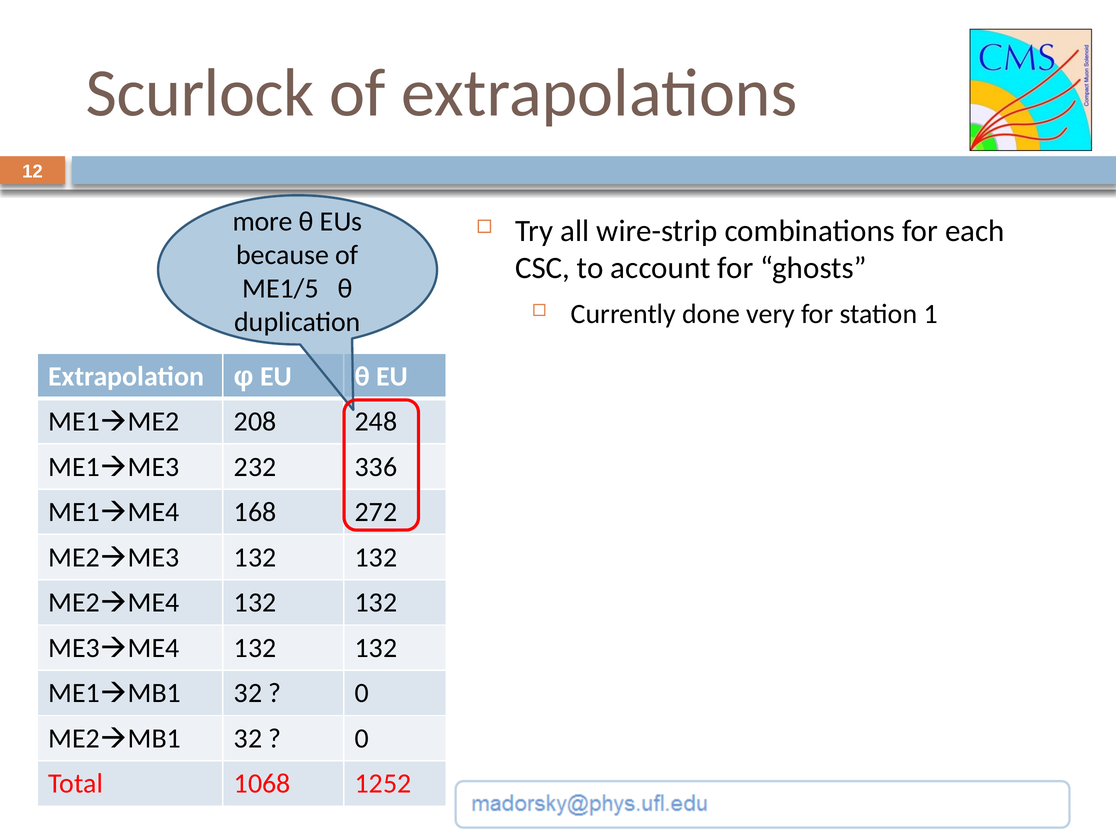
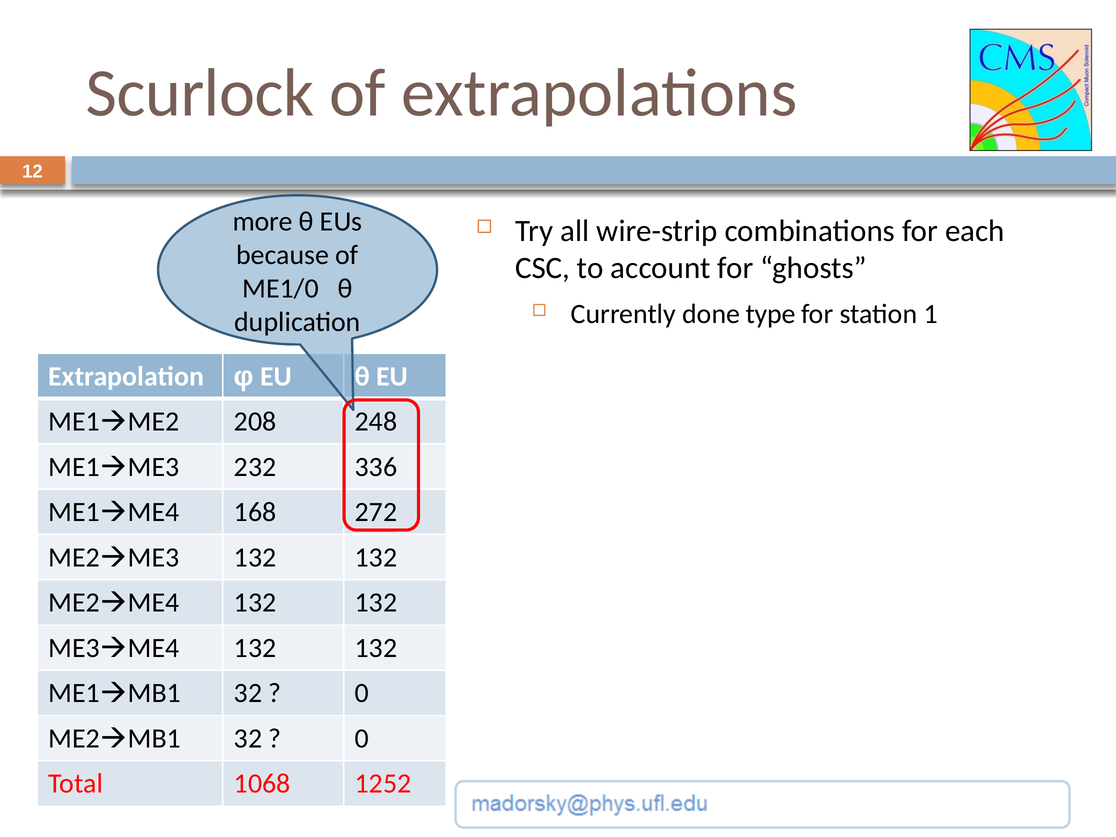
ME1/5: ME1/5 -> ME1/0 (281, 289)
very: very -> type (771, 314)
